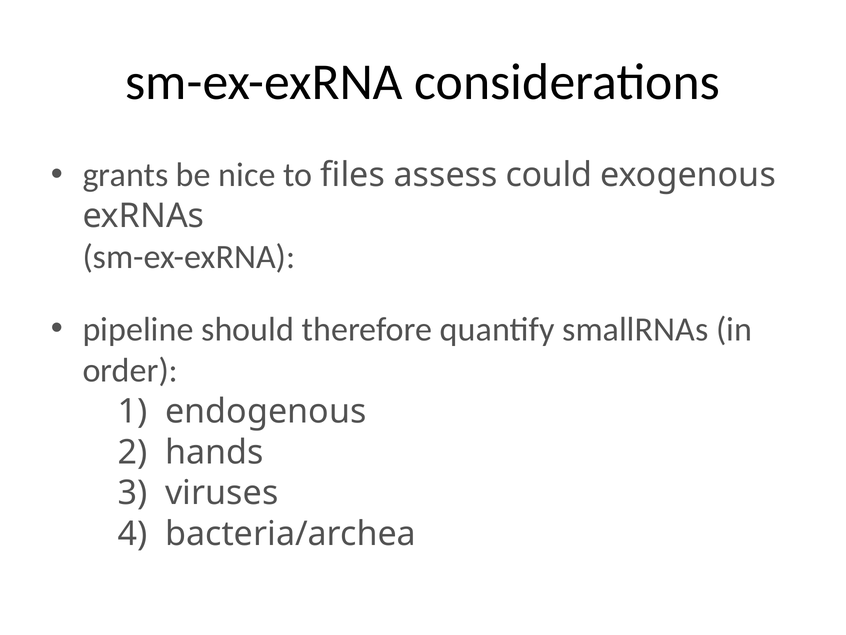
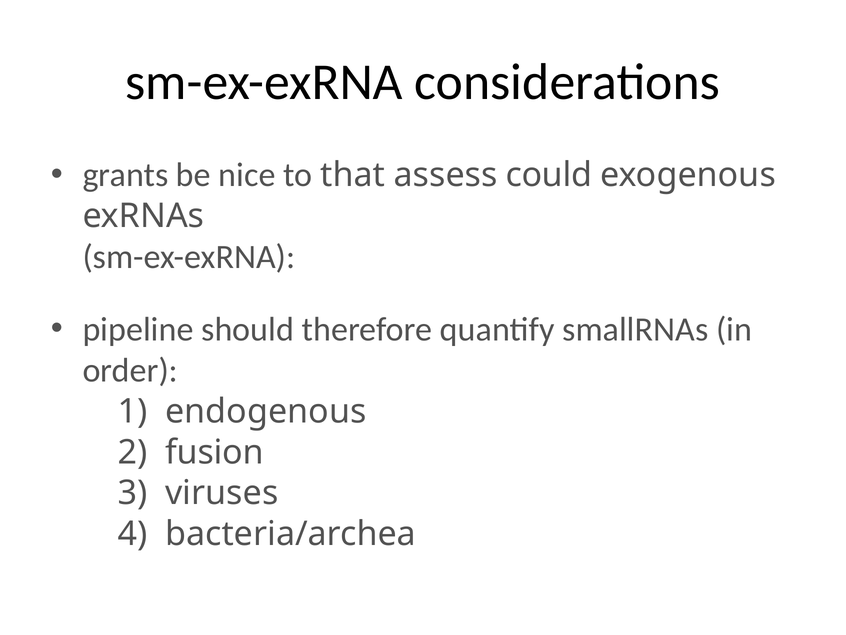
files: files -> that (353, 175)
hands: hands -> fusion (215, 452)
